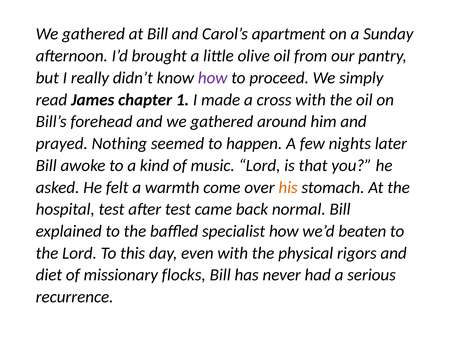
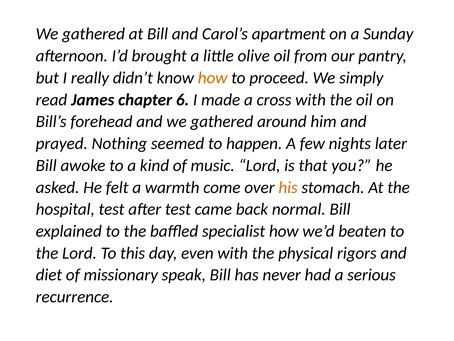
how colour: purple -> orange (213, 78)
1: 1 -> 6 (183, 100)
flocks: flocks -> speak (184, 275)
